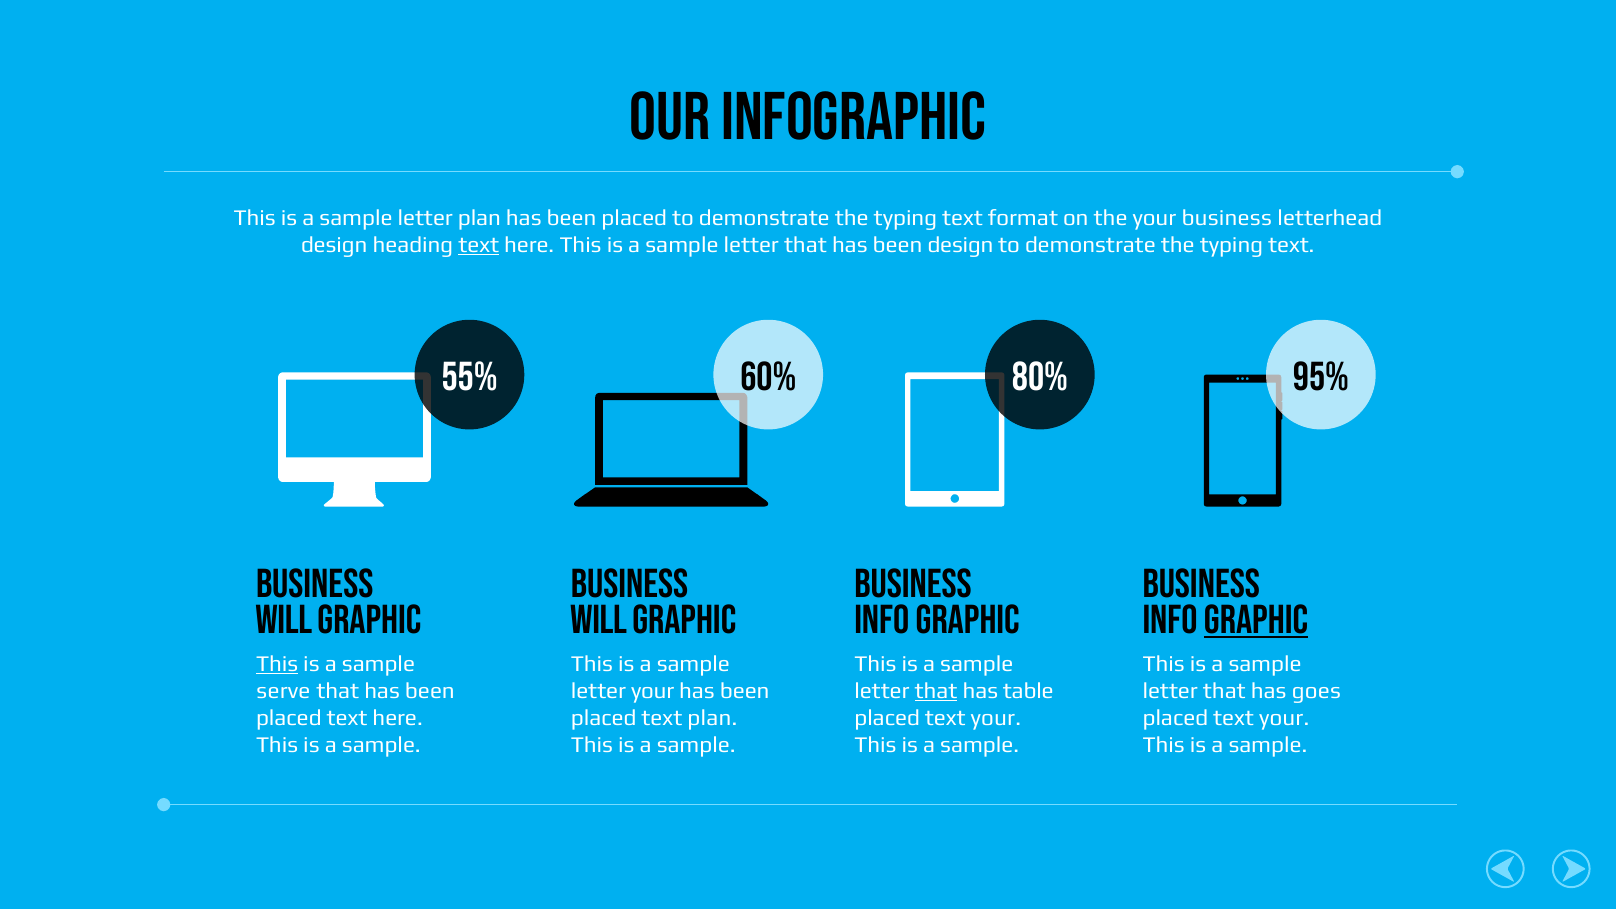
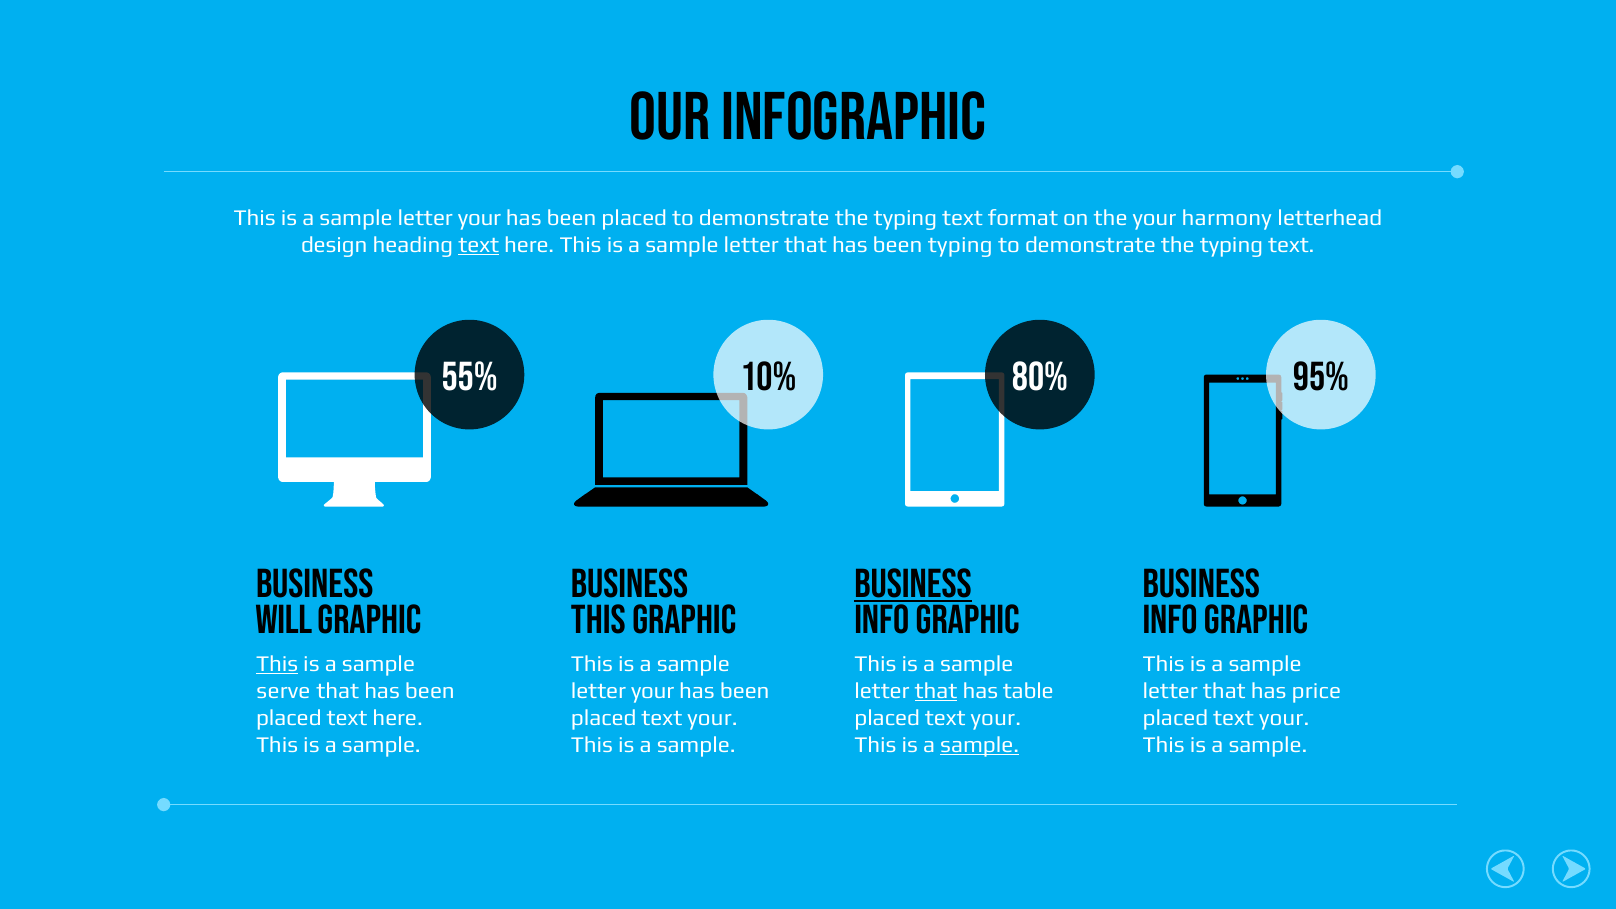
plan: plan -> your (479, 218)
your business: business -> harmony (1227, 218)
been design: design -> typing (960, 245)
60%: 60% -> 10% (768, 377)
business underline: none -> present (913, 584)
Will: Will -> This (598, 620)
graphic underline: present -> none (1256, 620)
goes: goes -> price (1316, 691)
plan: plan -> your (712, 718)
sample underline: none -> present (980, 745)
